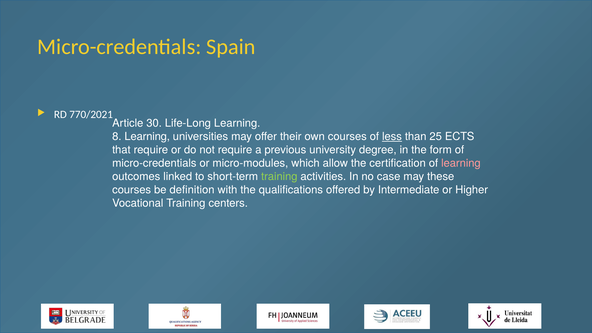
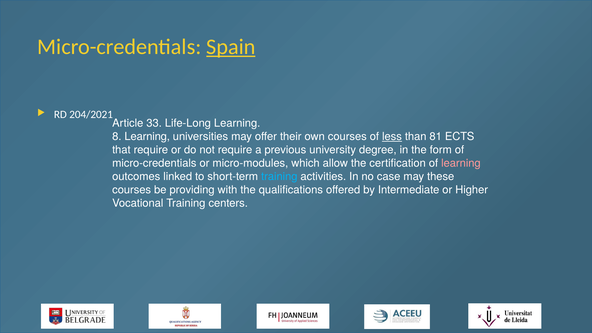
Spain underline: none -> present (231, 47)
770/2021: 770/2021 -> 204/2021 (91, 115)
30: 30 -> 33 (154, 123)
25: 25 -> 81 (436, 136)
training colour: light green -> light blue (279, 176)
definition: definition -> providing (192, 190)
